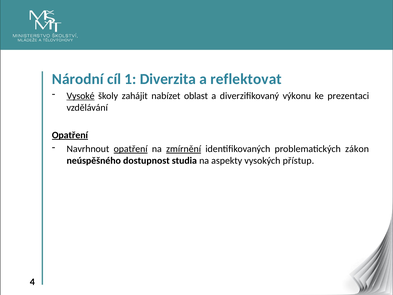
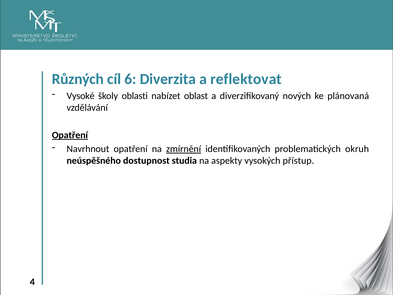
Národní: Národní -> Různých (78, 79)
1: 1 -> 6 (130, 79)
Vysoké underline: present -> none (81, 96)
zahájit: zahájit -> oblasti (135, 96)
výkonu: výkonu -> nových (297, 96)
prezentaci: prezentaci -> plánovaná (348, 96)
opatření underline: present -> none (131, 149)
zákon: zákon -> okruh (357, 149)
